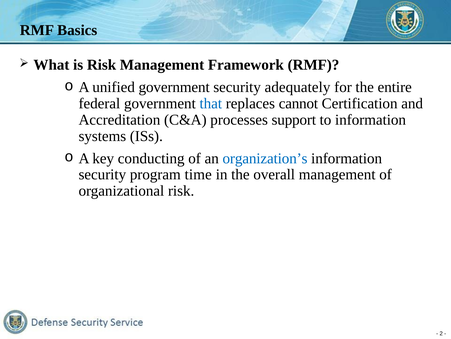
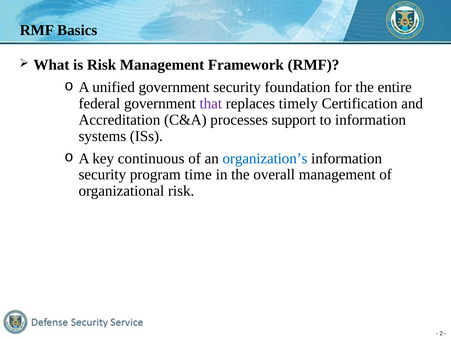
adequately: adequately -> foundation (298, 87)
that colour: blue -> purple (211, 103)
cannot: cannot -> timely (298, 103)
conducting: conducting -> continuous (151, 158)
